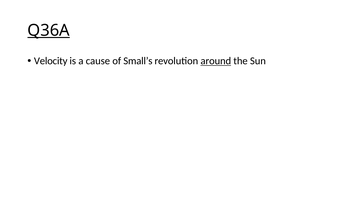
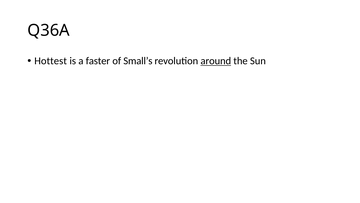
Q36A underline: present -> none (49, 30)
Velocity: Velocity -> Hottest (51, 61)
cause: cause -> faster (98, 61)
